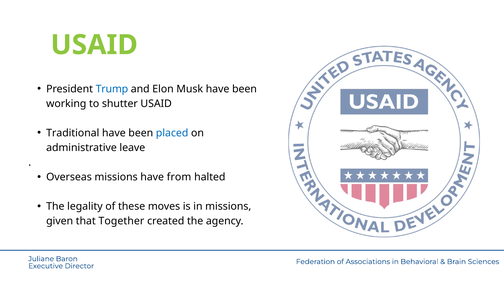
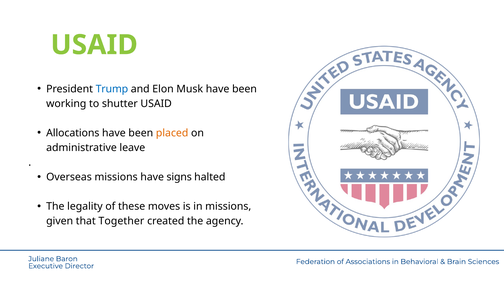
Traditional: Traditional -> Allocations (73, 133)
placed colour: blue -> orange (172, 133)
from: from -> signs (179, 177)
